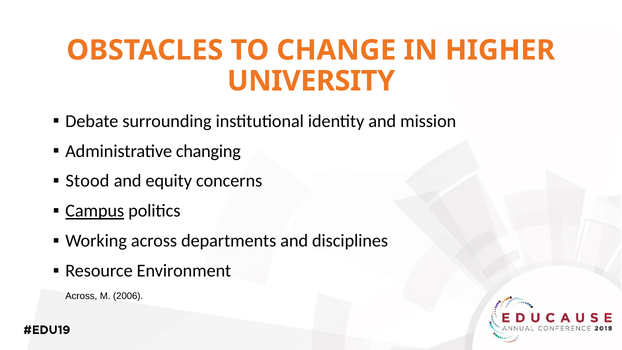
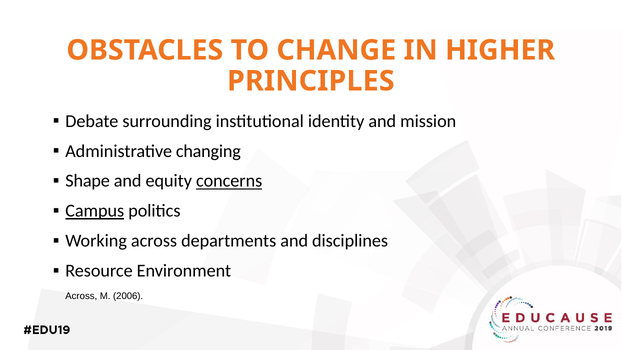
UNIVERSITY: UNIVERSITY -> PRINCIPLES (311, 81)
Stood: Stood -> Shape (88, 181)
concerns underline: none -> present (229, 181)
